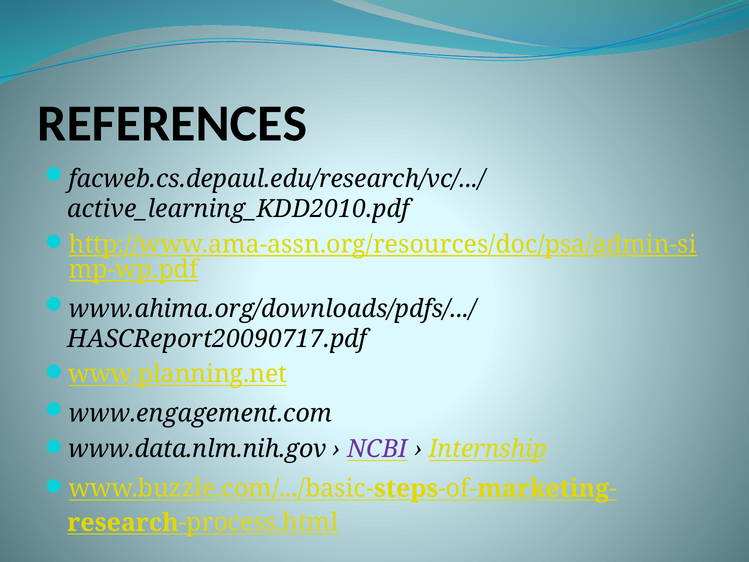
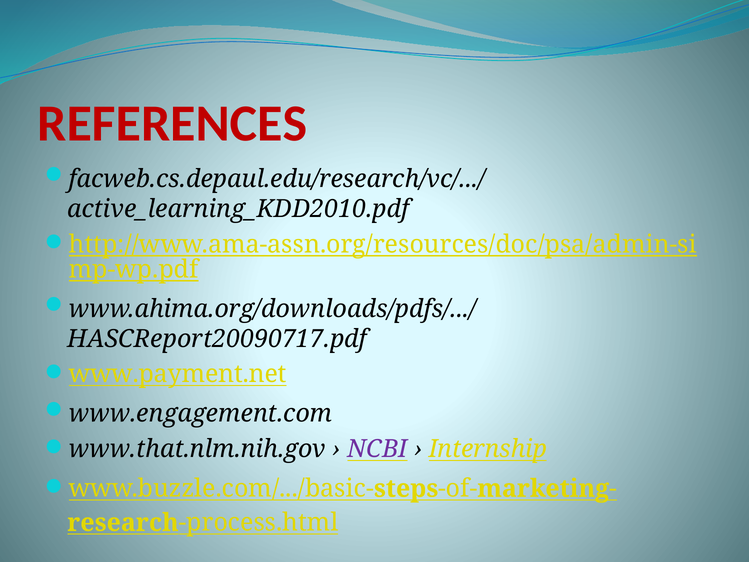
REFERENCES colour: black -> red (172, 124)
www.planning.net: www.planning.net -> www.payment.net (178, 374)
www.data.nlm.nih.gov: www.data.nlm.nih.gov -> www.that.nlm.nih.gov (197, 449)
